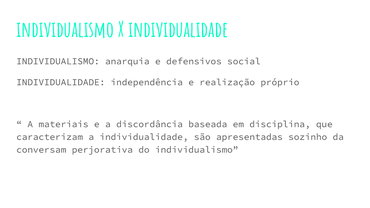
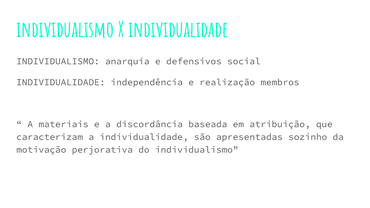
próprio: próprio -> membros (280, 82)
disciplina: disciplina -> atribuição (280, 124)
conversam: conversam -> motivação (41, 150)
